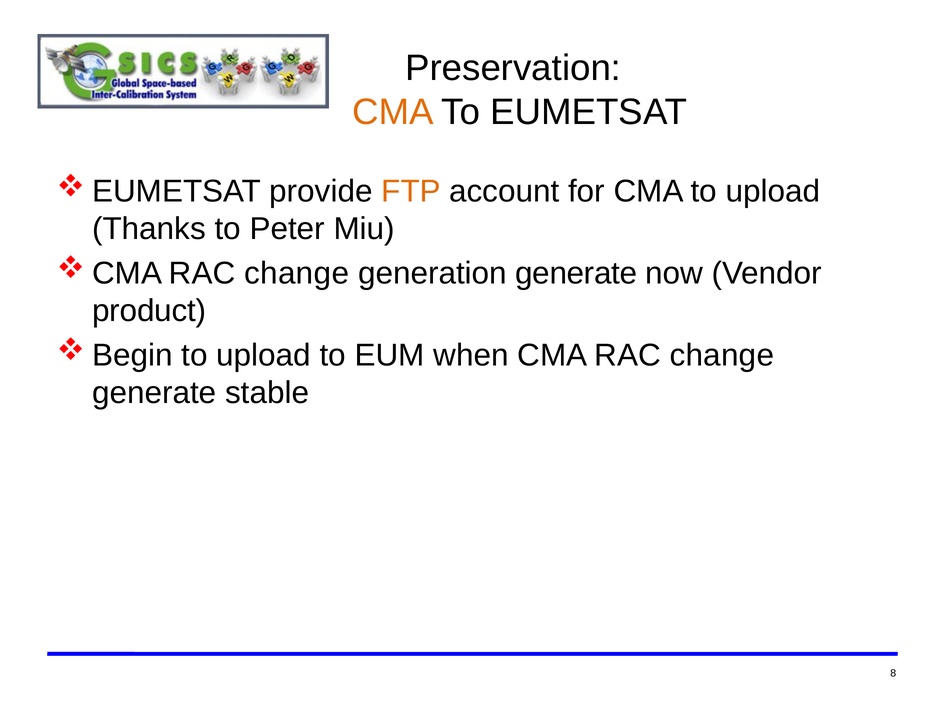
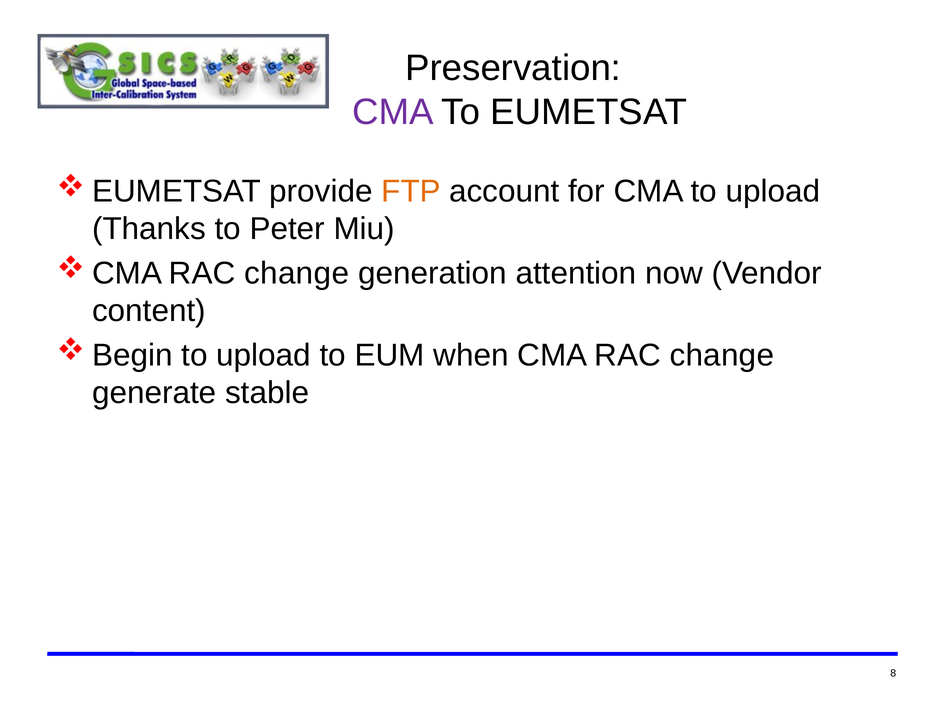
CMA colour: orange -> purple (393, 112)
generation generate: generate -> attention (576, 273)
product: product -> content (149, 311)
